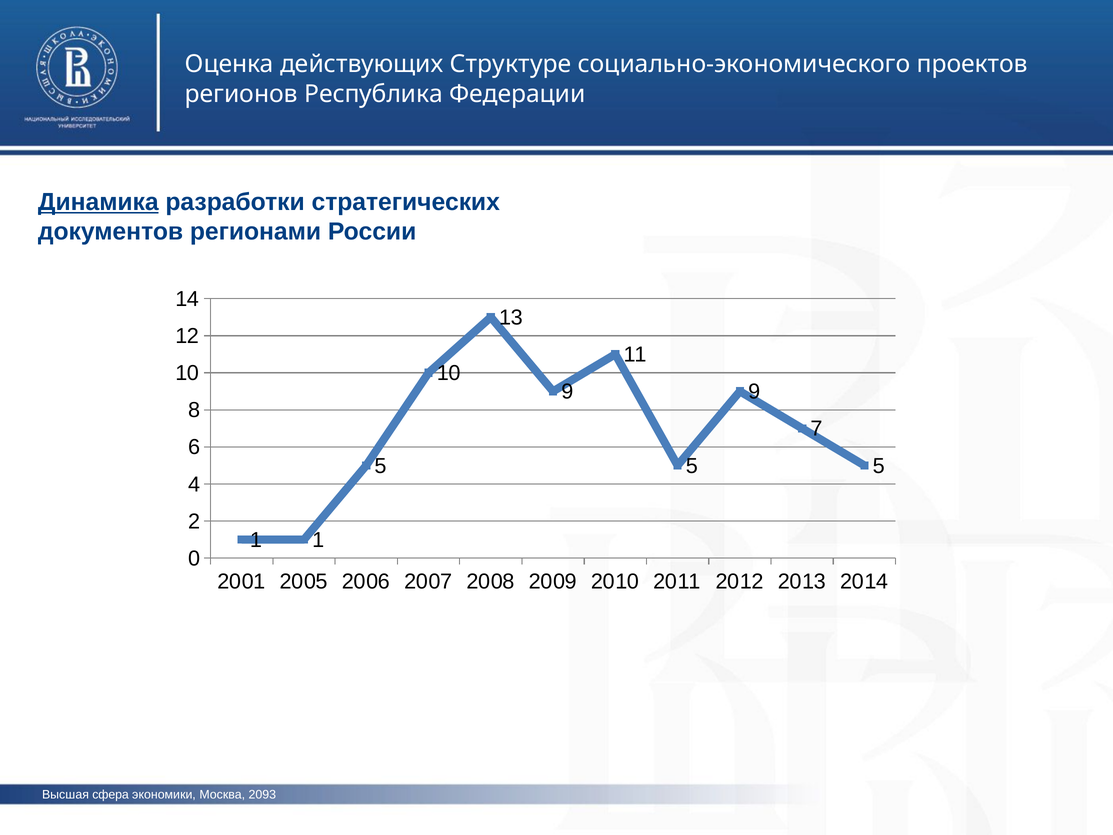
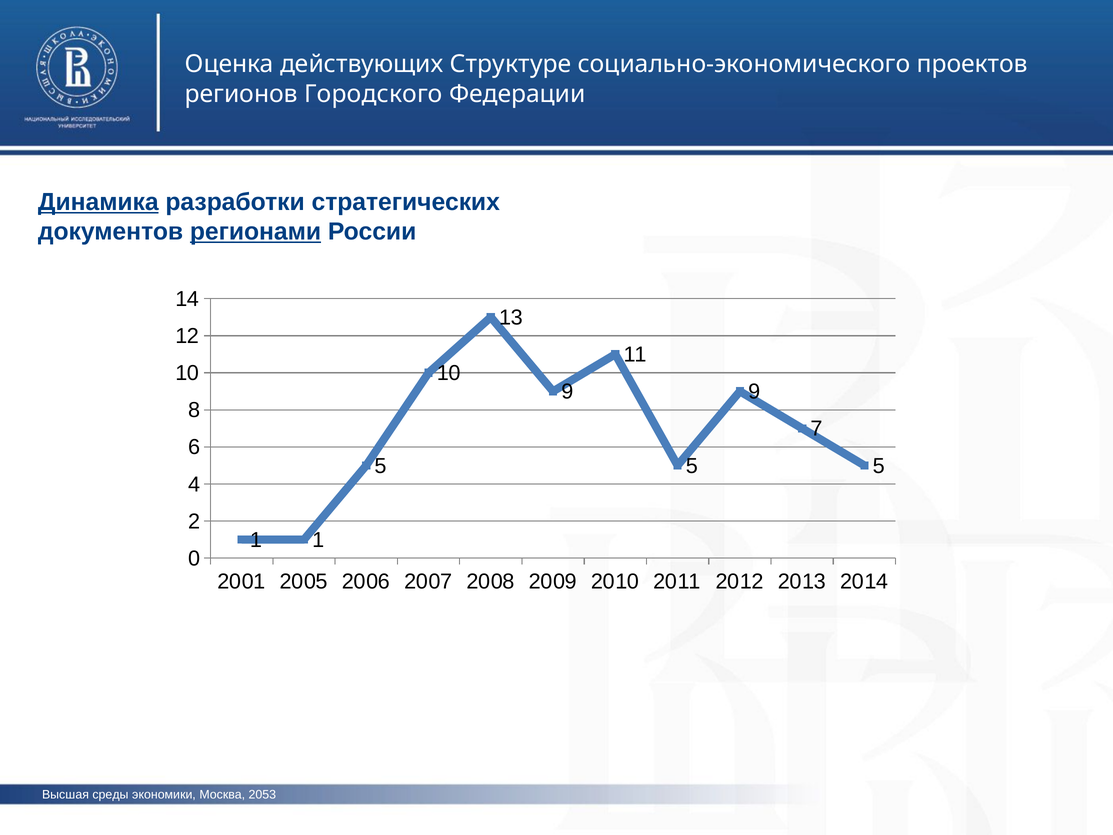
Республика: Республика -> Городского (373, 94)
регионами underline: none -> present (255, 232)
сфера: сфера -> среды (110, 795)
2093: 2093 -> 2053 (262, 795)
